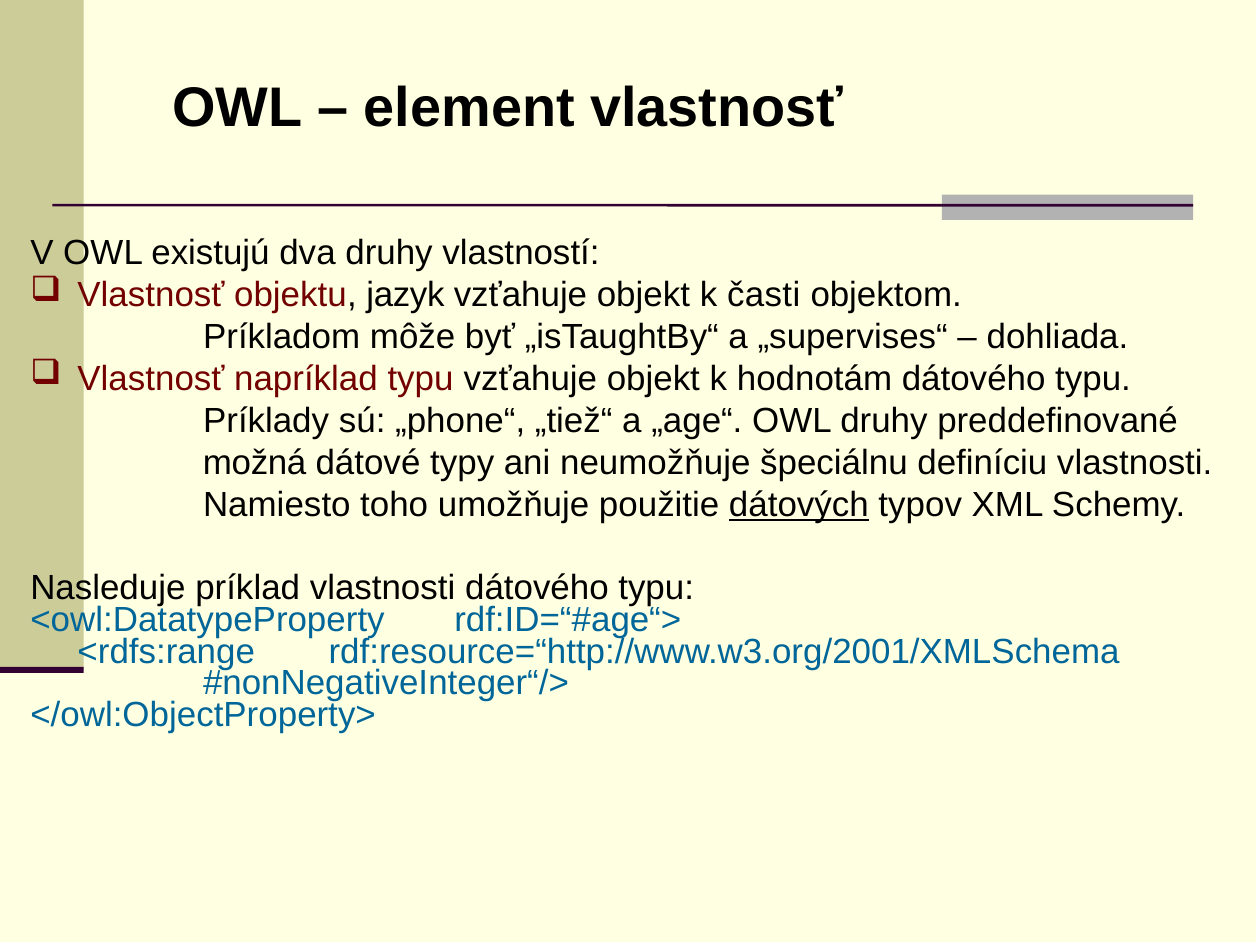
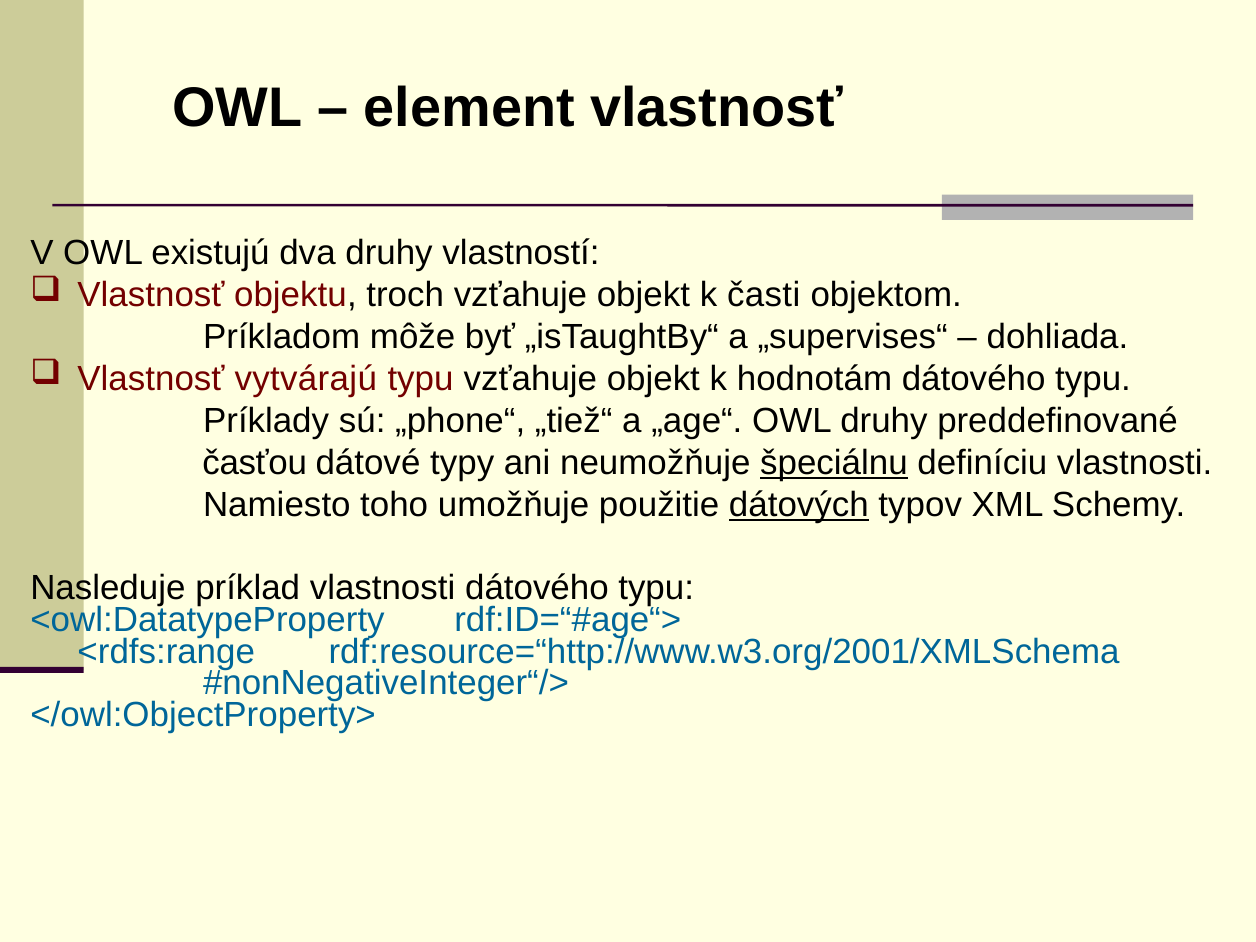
jazyk: jazyk -> troch (405, 295)
napríklad: napríklad -> vytvárajú (306, 379)
možná: možná -> časťou (255, 463)
špeciálnu underline: none -> present (834, 463)
